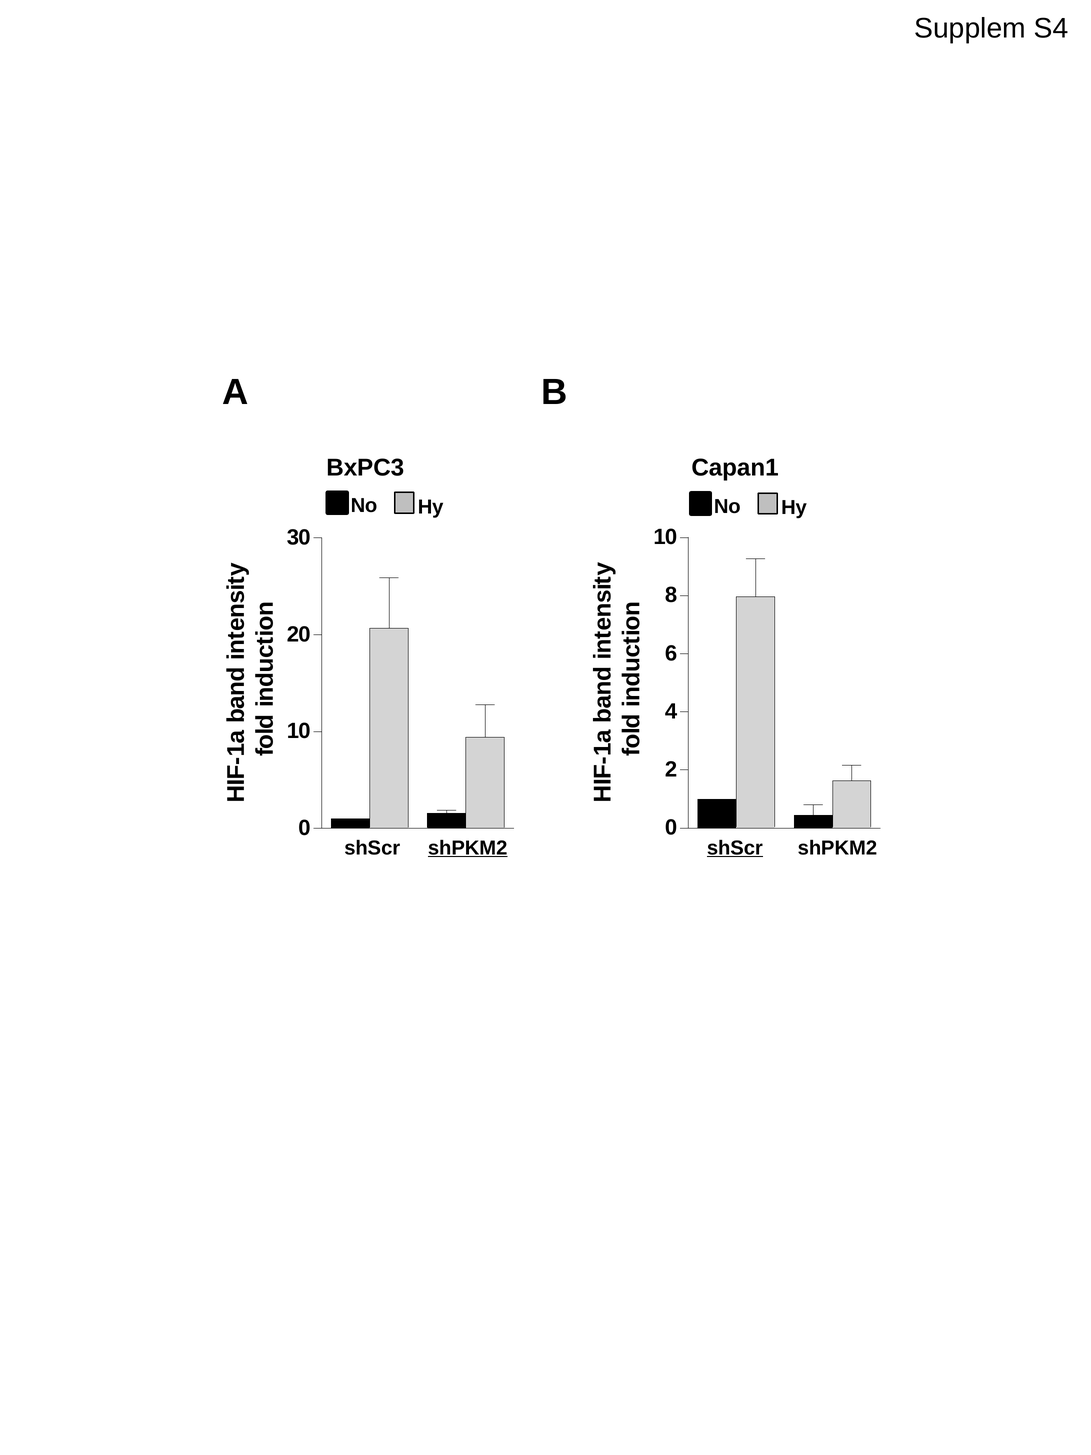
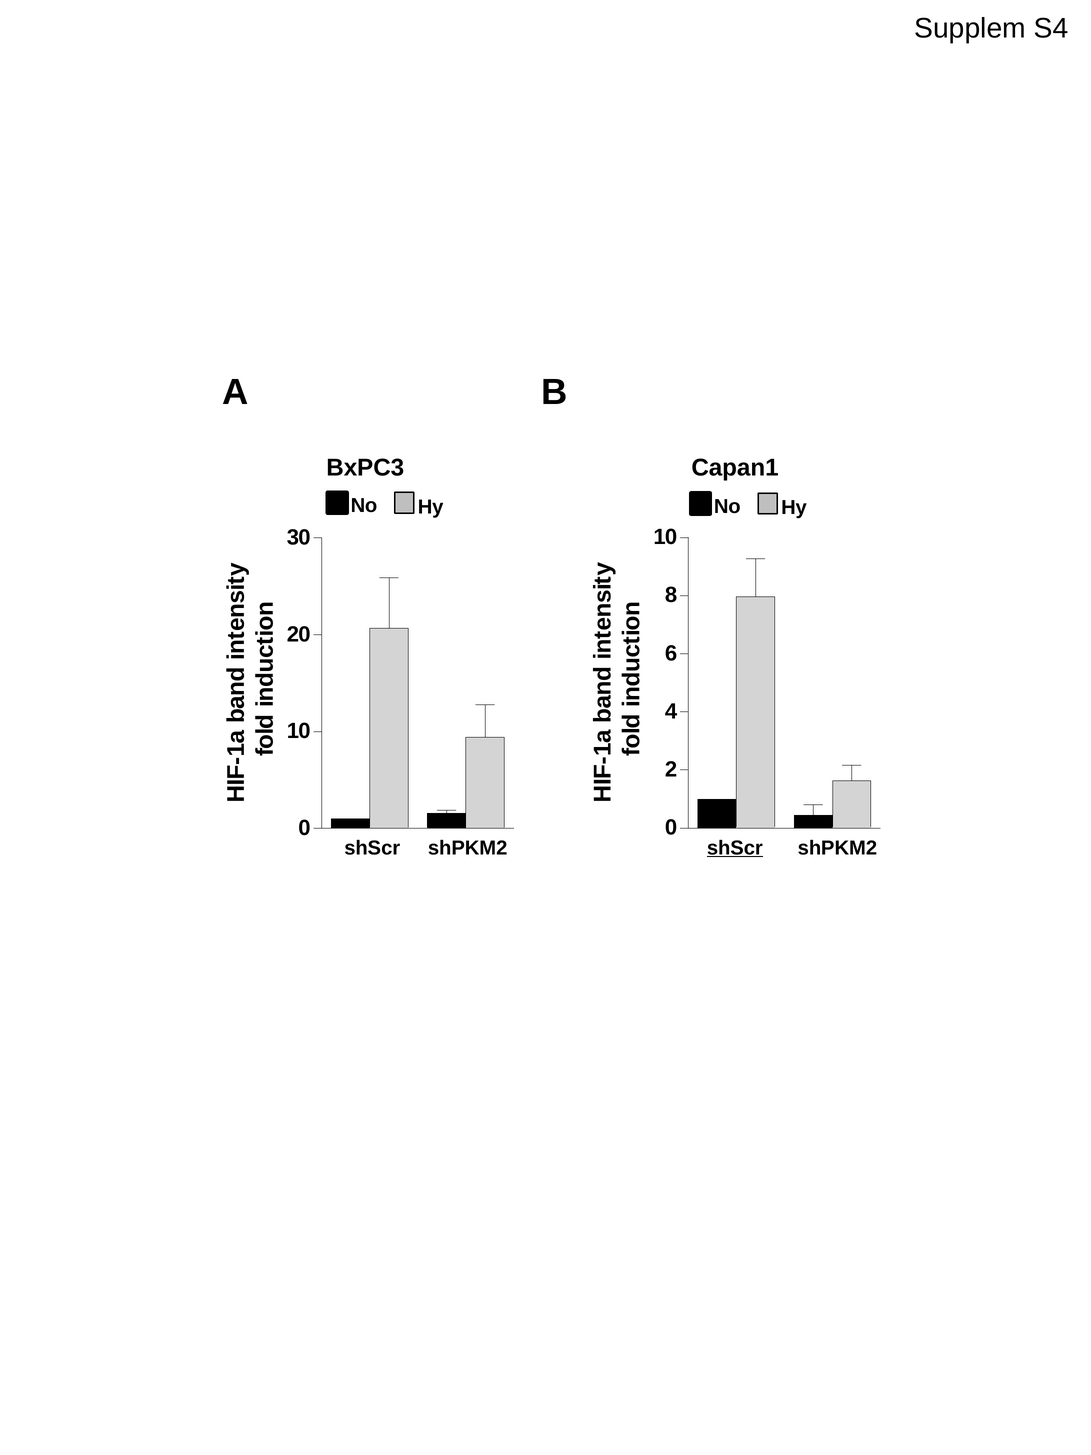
shPKM2 underline: present -> none (468, 848)
